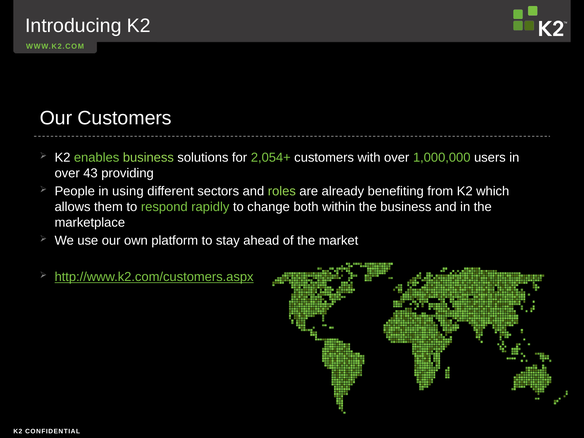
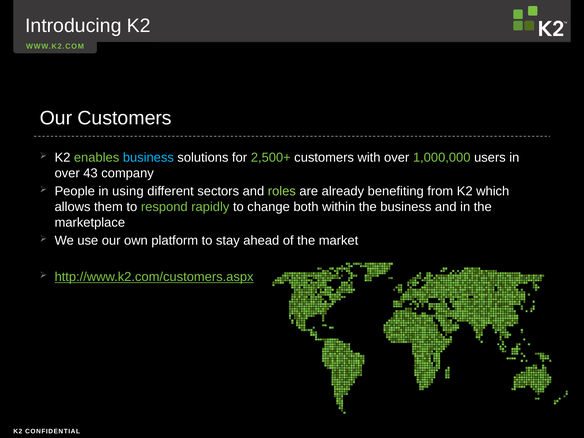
business colour: light green -> light blue (148, 158)
2,054+: 2,054+ -> 2,500+ (271, 158)
providing: providing -> company (128, 173)
